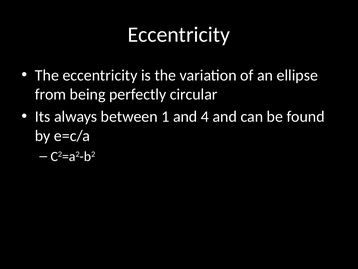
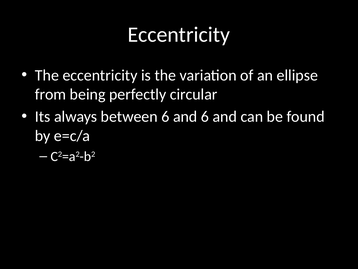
between 1: 1 -> 6 (165, 116)
and 4: 4 -> 6 (205, 116)
